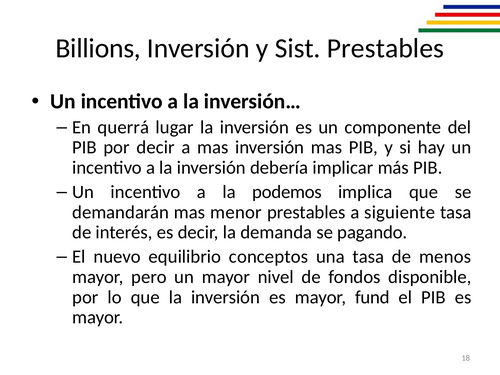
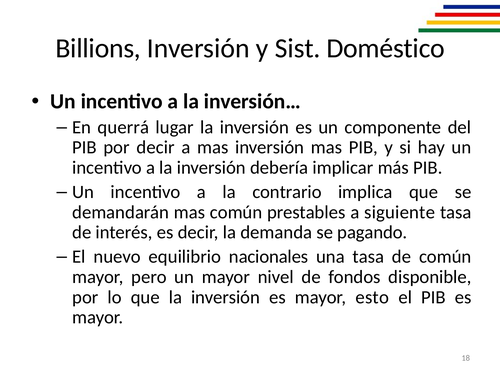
Sist Prestables: Prestables -> Doméstico (386, 48)
podemos: podemos -> contrario (287, 192)
mas menor: menor -> común (236, 212)
conceptos: conceptos -> nacionales (269, 257)
de menos: menos -> común (445, 257)
fund: fund -> esto (372, 297)
